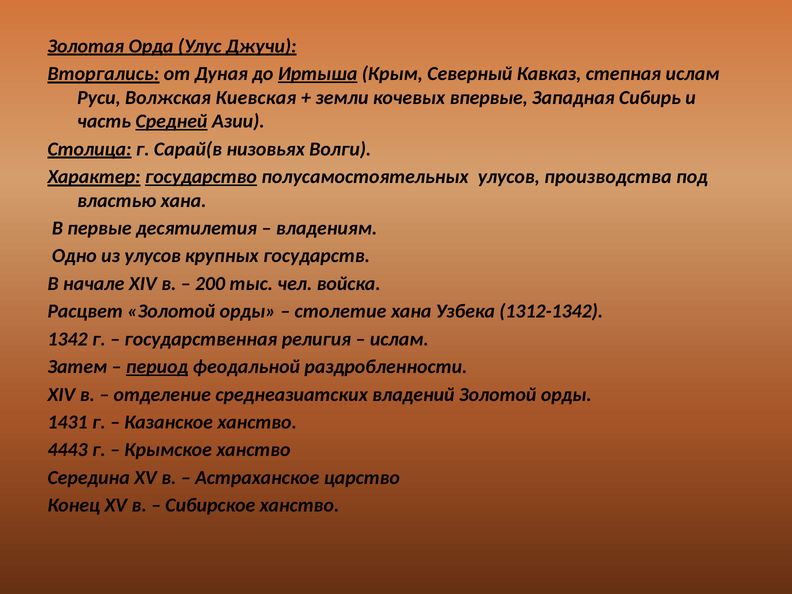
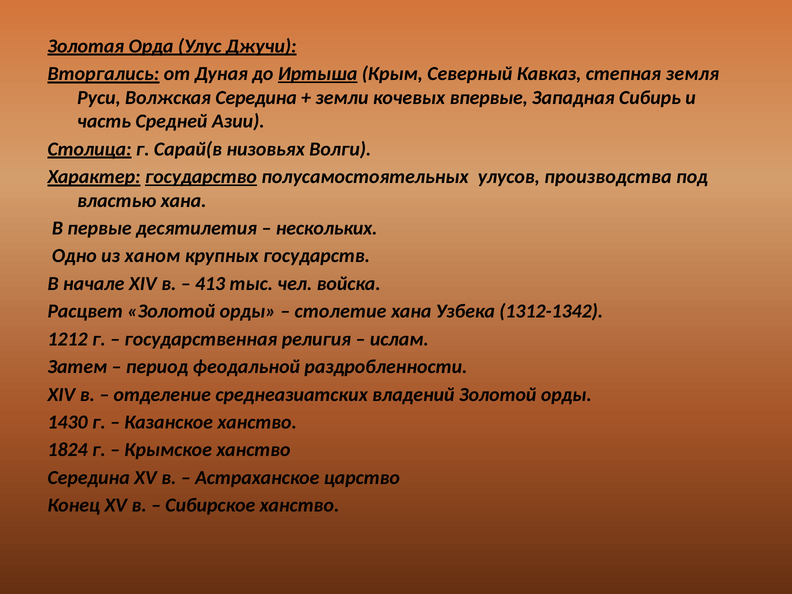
степная ислам: ислам -> земля (692, 74)
Волжская Киевская: Киевская -> Середина (256, 98)
Средней underline: present -> none (171, 121)
владениям: владениям -> нескольких (327, 228)
из улусов: улусов -> ханом (152, 256)
200: 200 -> 413 (210, 284)
1342: 1342 -> 1212 (68, 339)
период underline: present -> none (157, 367)
1431: 1431 -> 1430 (68, 422)
4443: 4443 -> 1824 (68, 450)
